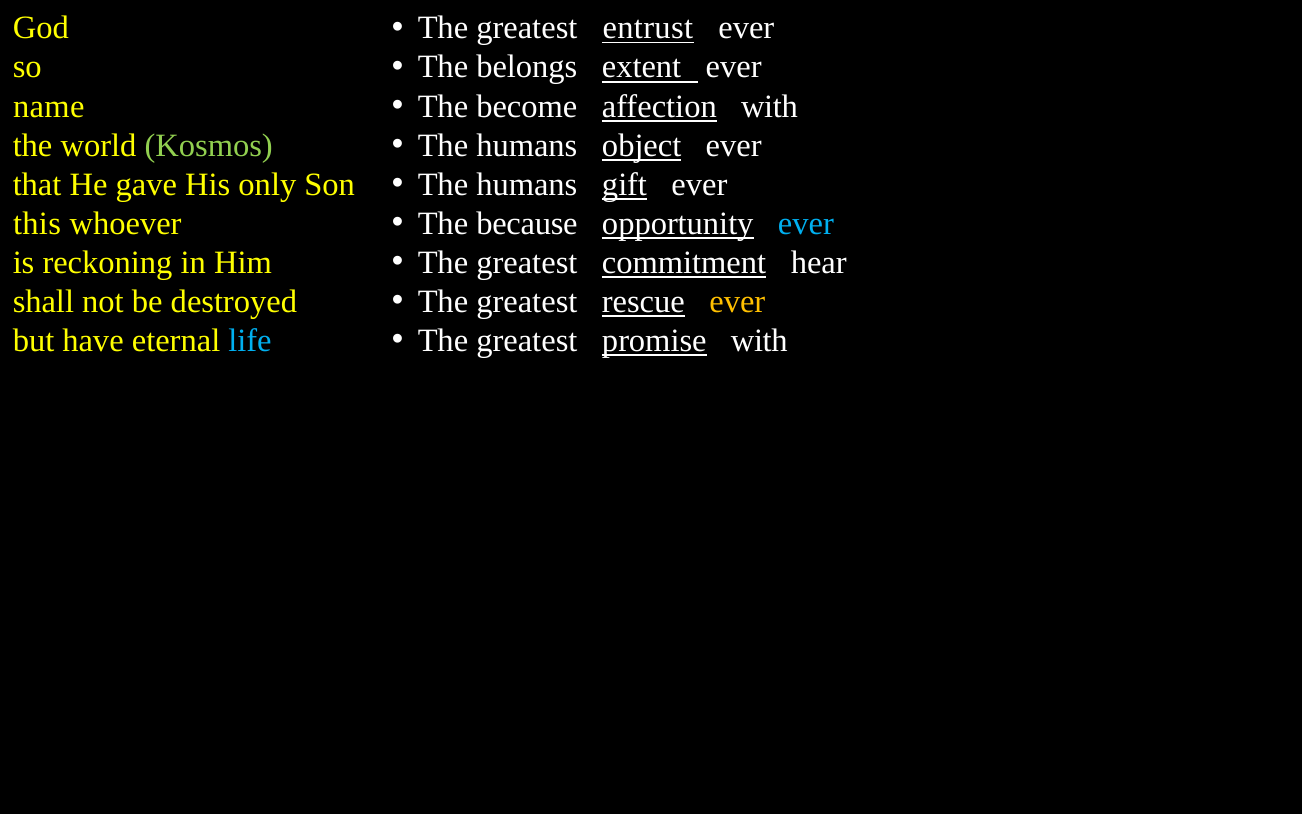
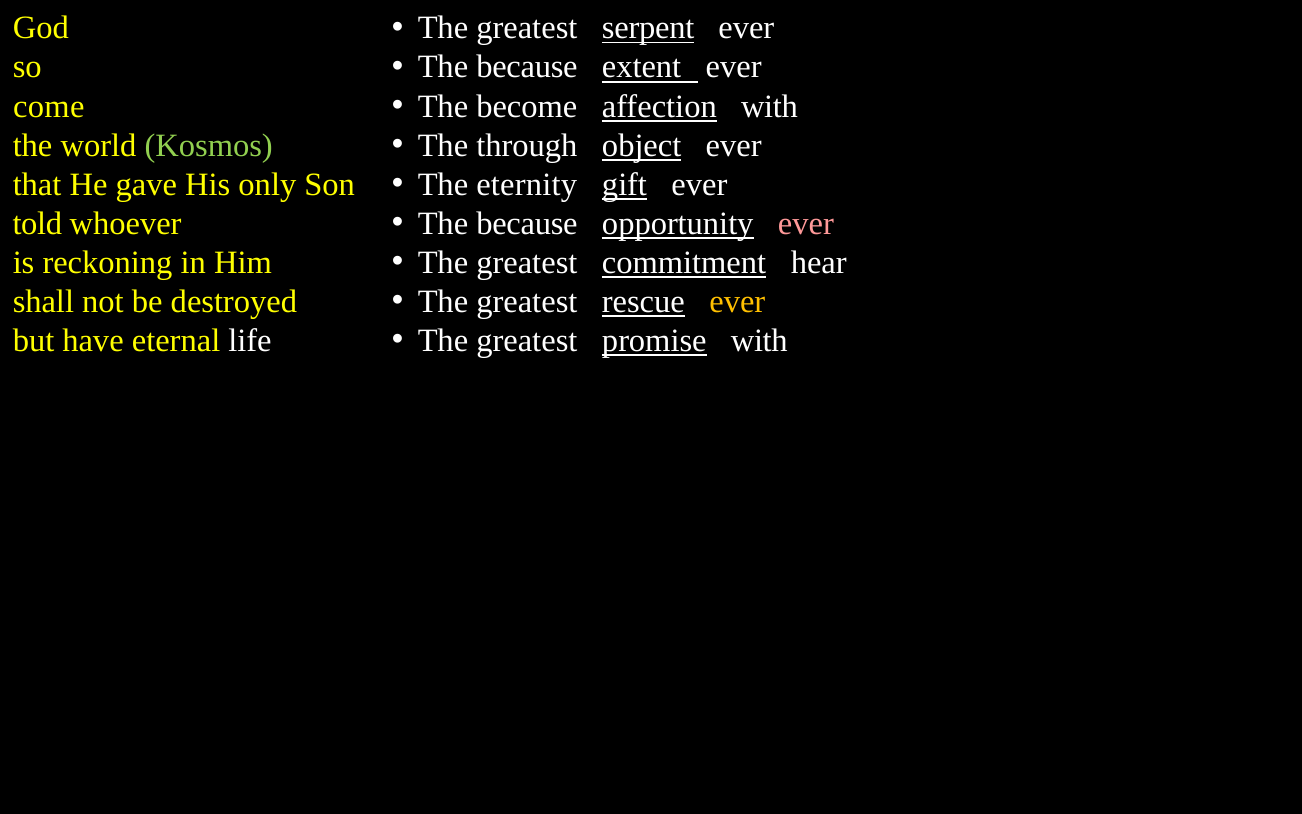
entrust: entrust -> serpent (648, 28)
belongs: belongs -> because (527, 67)
name: name -> come (49, 106)
humans: humans -> through (527, 145)
humans: humans -> eternity (527, 184)
ever colour: light blue -> pink (806, 223)
this: this -> told (37, 223)
life colour: light blue -> white (250, 341)
